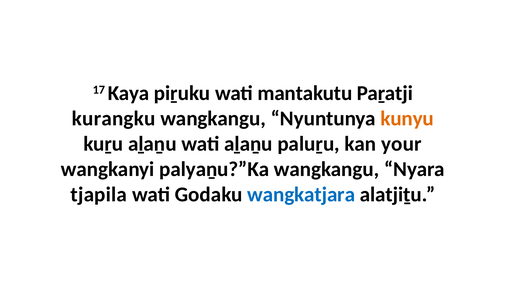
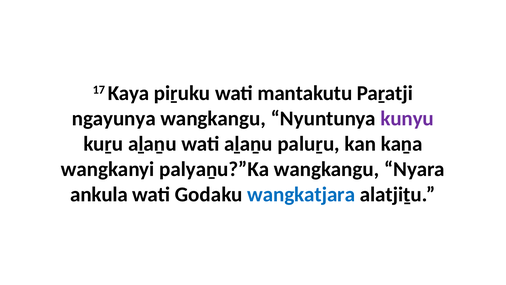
kurangku: kurangku -> ngayunya (114, 118)
kunyu colour: orange -> purple (407, 118)
your: your -> kaṉa (402, 144)
tjapila: tjapila -> ankula (99, 194)
